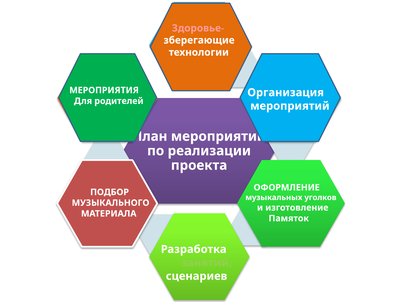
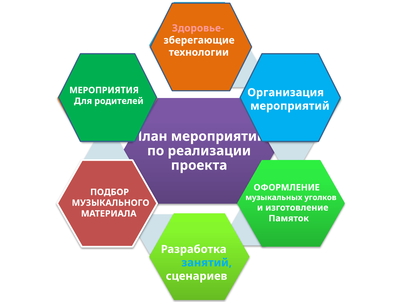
занятий colour: light green -> light blue (207, 262)
